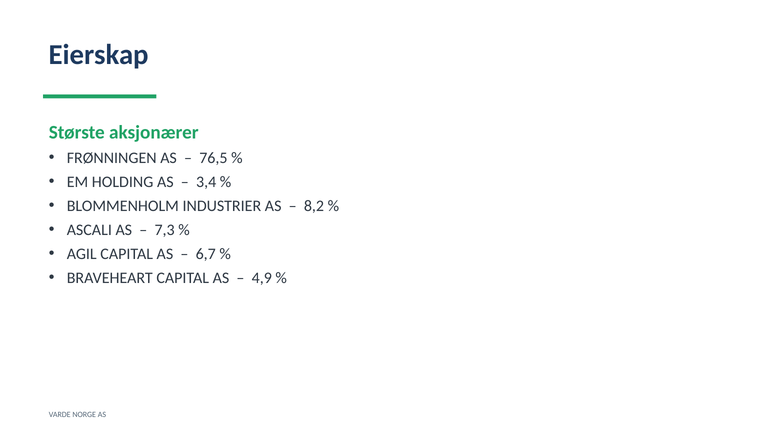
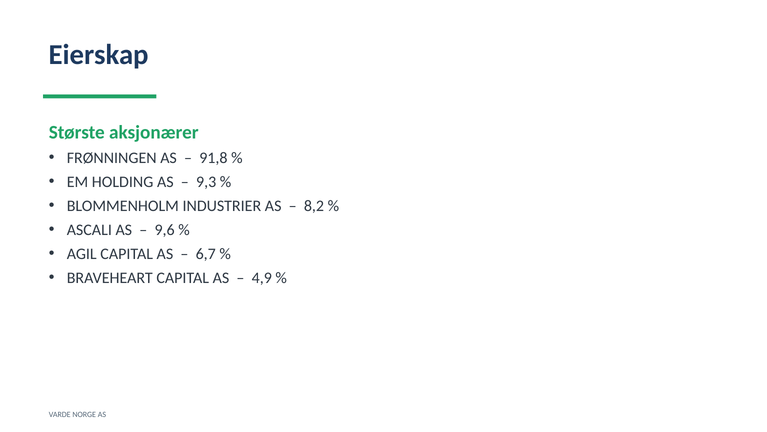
76,5: 76,5 -> 91,8 (213, 158)
3,4: 3,4 -> 9,3 (206, 182)
7,3: 7,3 -> 9,6 (165, 230)
